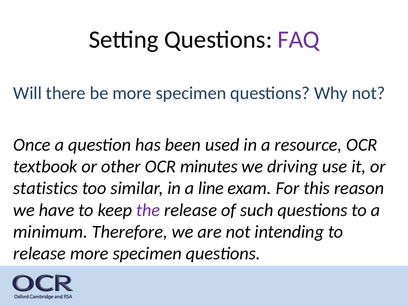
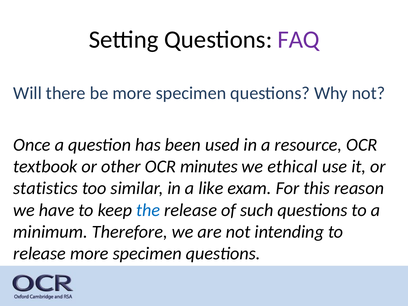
driving: driving -> ethical (293, 167)
line: line -> like (211, 188)
the colour: purple -> blue (148, 210)
